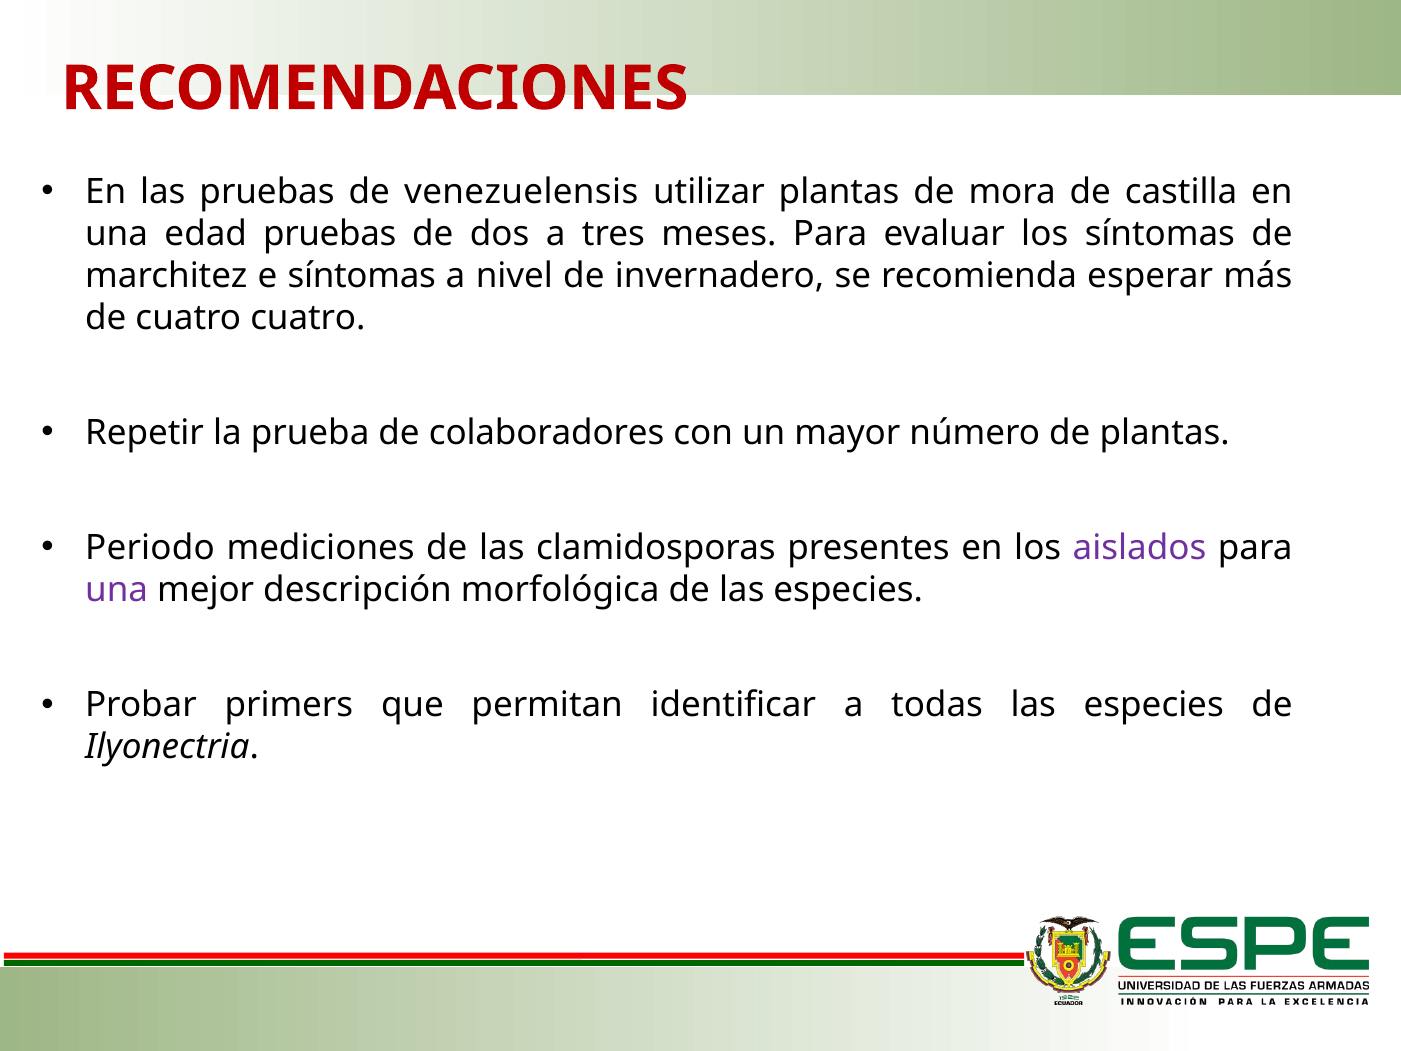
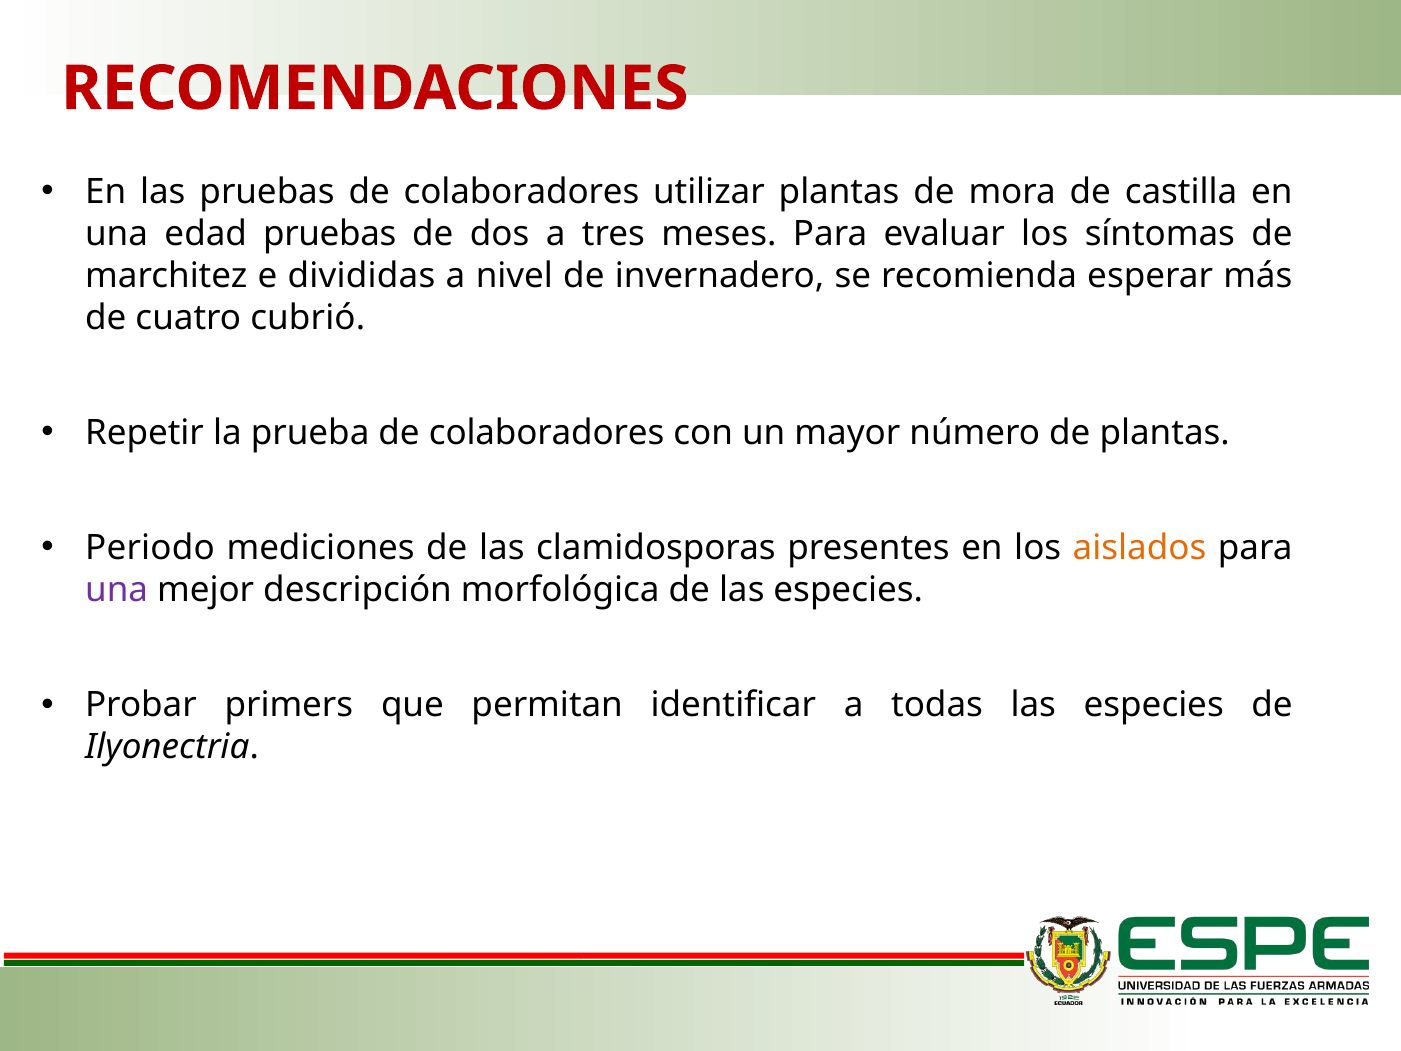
pruebas de venezuelensis: venezuelensis -> colaboradores (522, 192)
e síntomas: síntomas -> divididas (362, 276)
cuatro cuatro: cuatro -> cubrió (308, 318)
aislados colour: purple -> orange (1140, 548)
